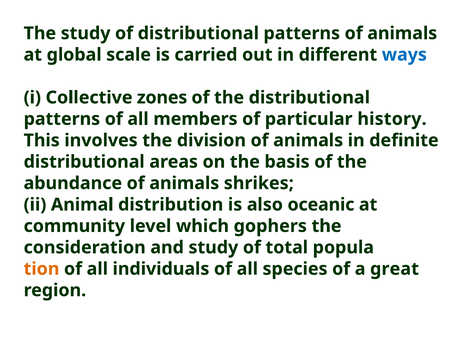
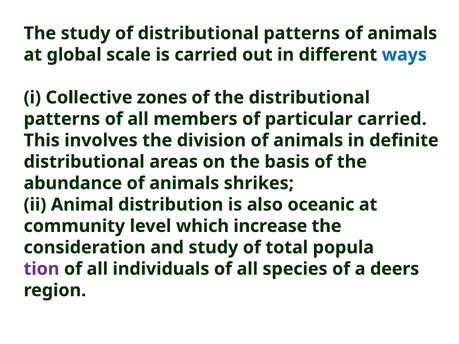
particular history: history -> carried (392, 119)
gophers: gophers -> increase (270, 226)
tion colour: orange -> purple (42, 269)
great: great -> deers (395, 269)
